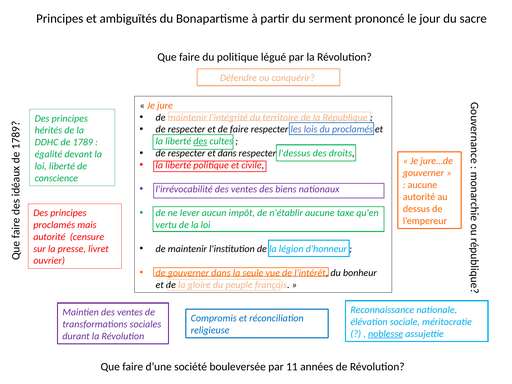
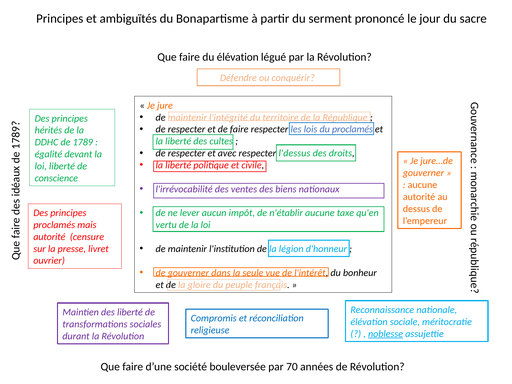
du politique: politique -> élévation (238, 57)
des underline: present -> none (200, 141)
et dans: dans -> avec (227, 153)
Maintien des ventes: ventes -> liberté (130, 312)
11: 11 -> 70 (292, 367)
